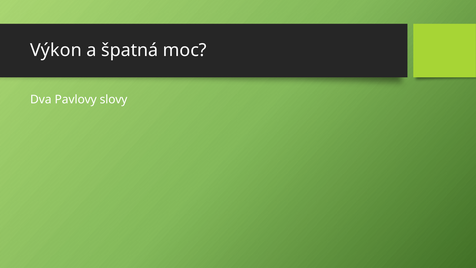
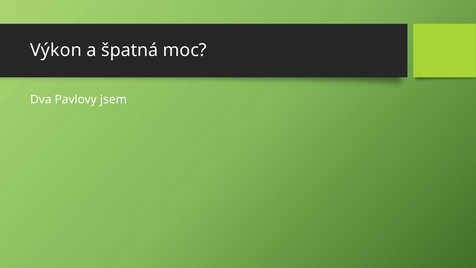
slovy: slovy -> jsem (113, 99)
